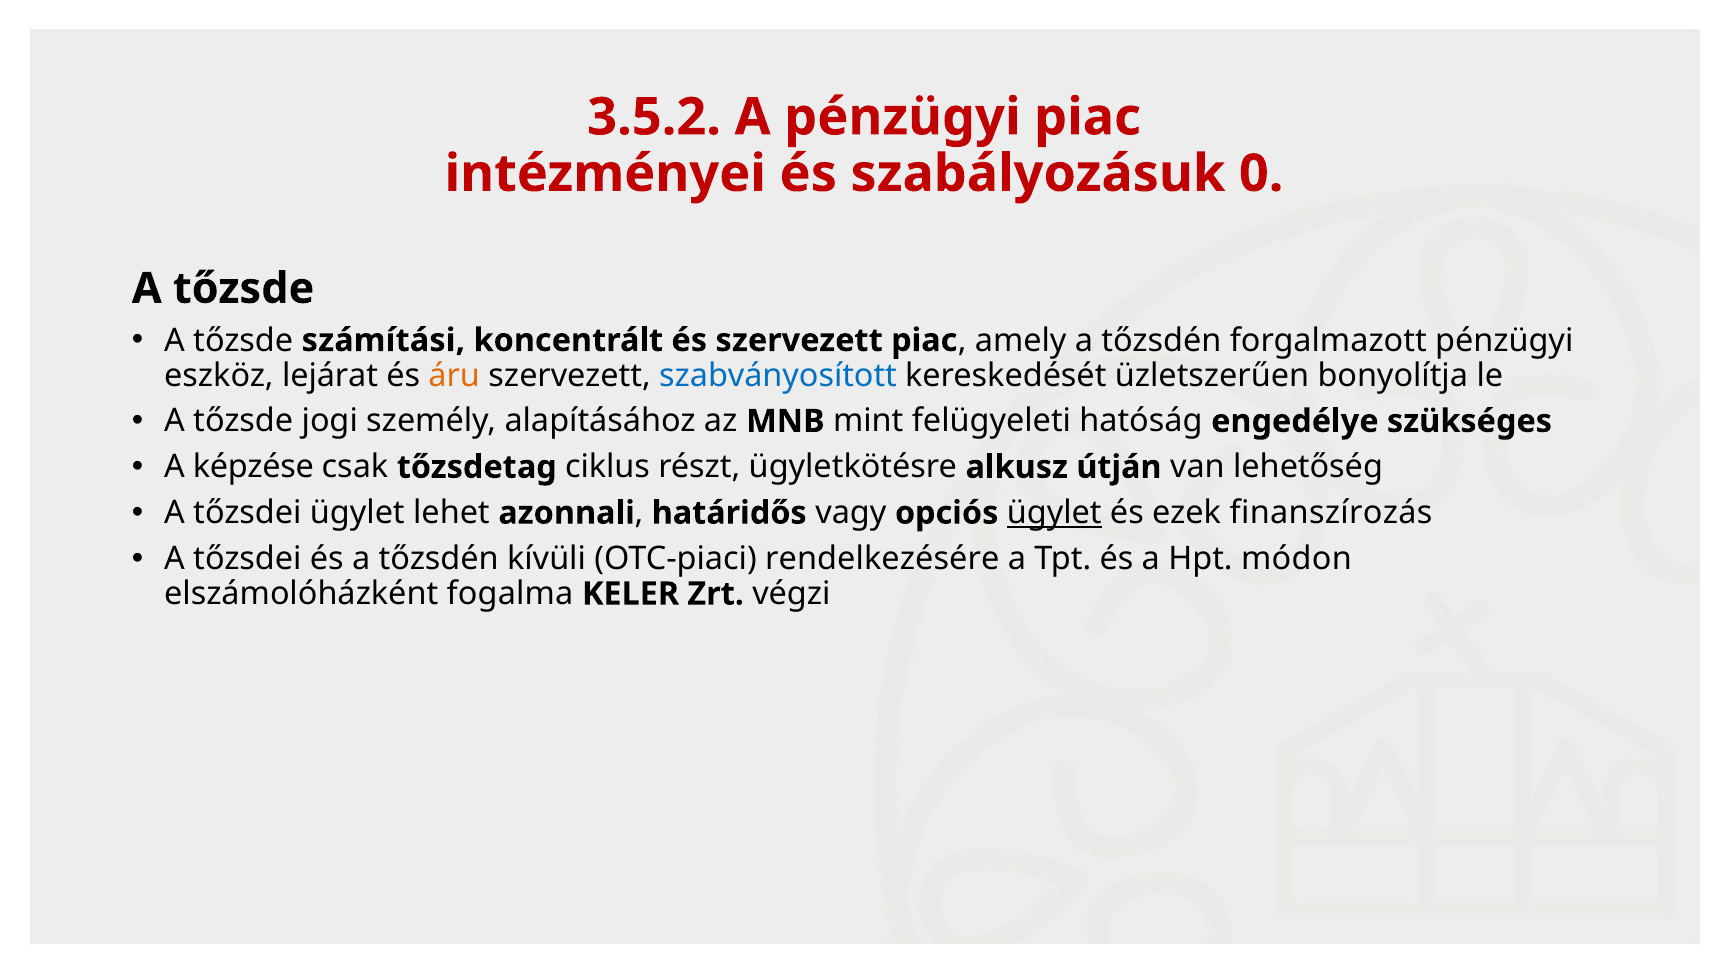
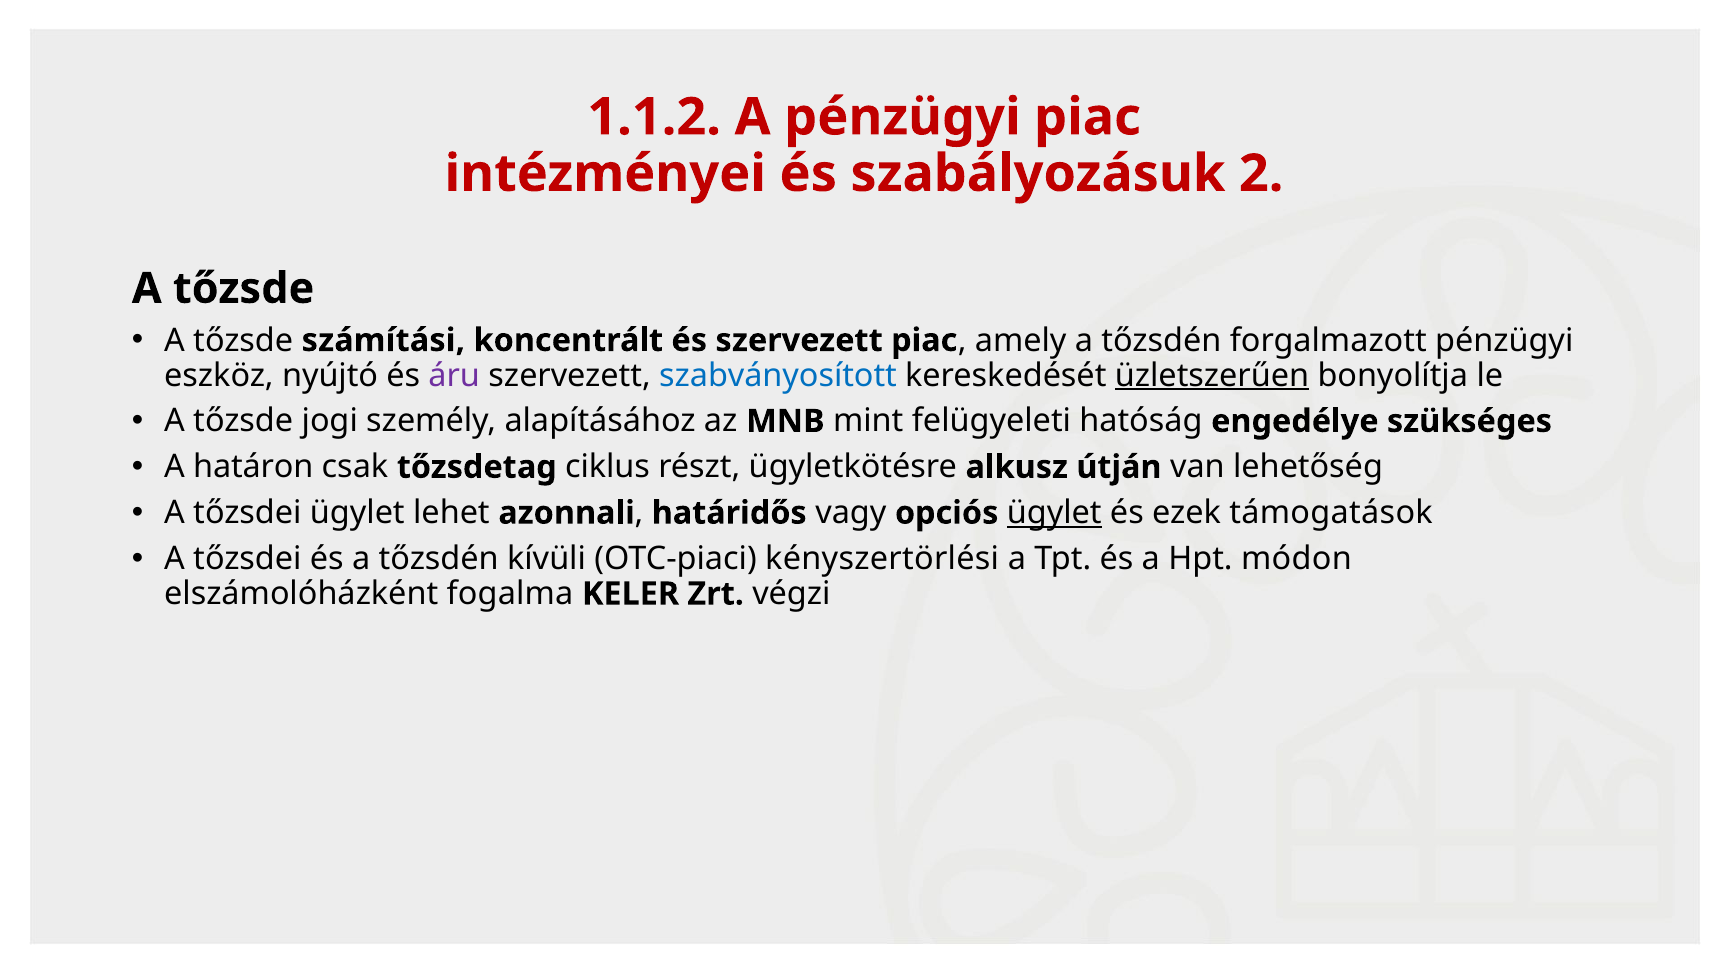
3.5.2: 3.5.2 -> 1.1.2 (654, 117)
0: 0 -> 2 (1261, 174)
lejárat: lejárat -> nyújtó (330, 375)
áru colour: orange -> purple (454, 375)
üzletszerűen underline: none -> present (1212, 375)
képzése: képzése -> határon (253, 467)
finanszírozás: finanszírozás -> támogatások (1331, 513)
rendelkezésére: rendelkezésére -> kényszertörlési (882, 559)
